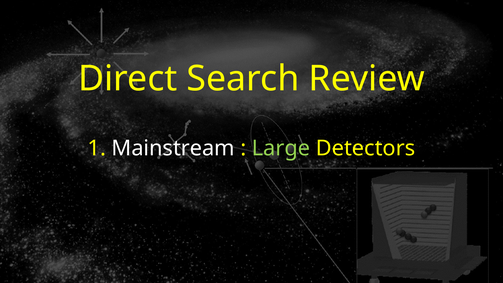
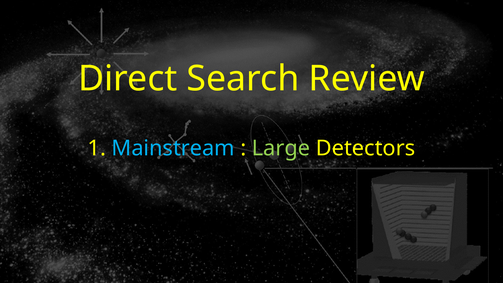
Mainstream colour: white -> light blue (173, 148)
